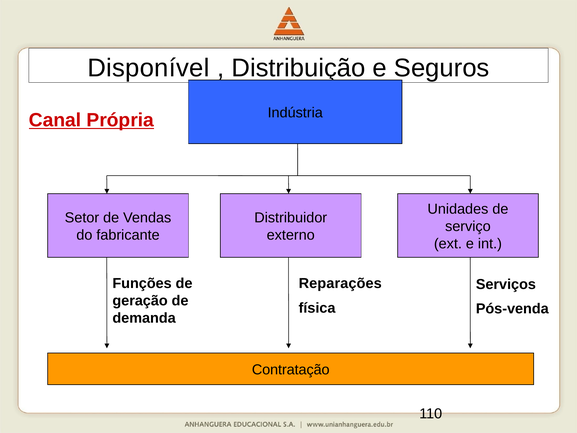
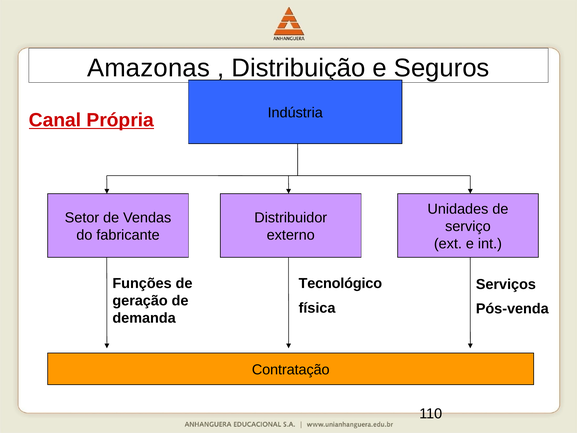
Disponível: Disponível -> Amazonas (148, 68)
Reparações: Reparações -> Tecnológico (340, 283)
